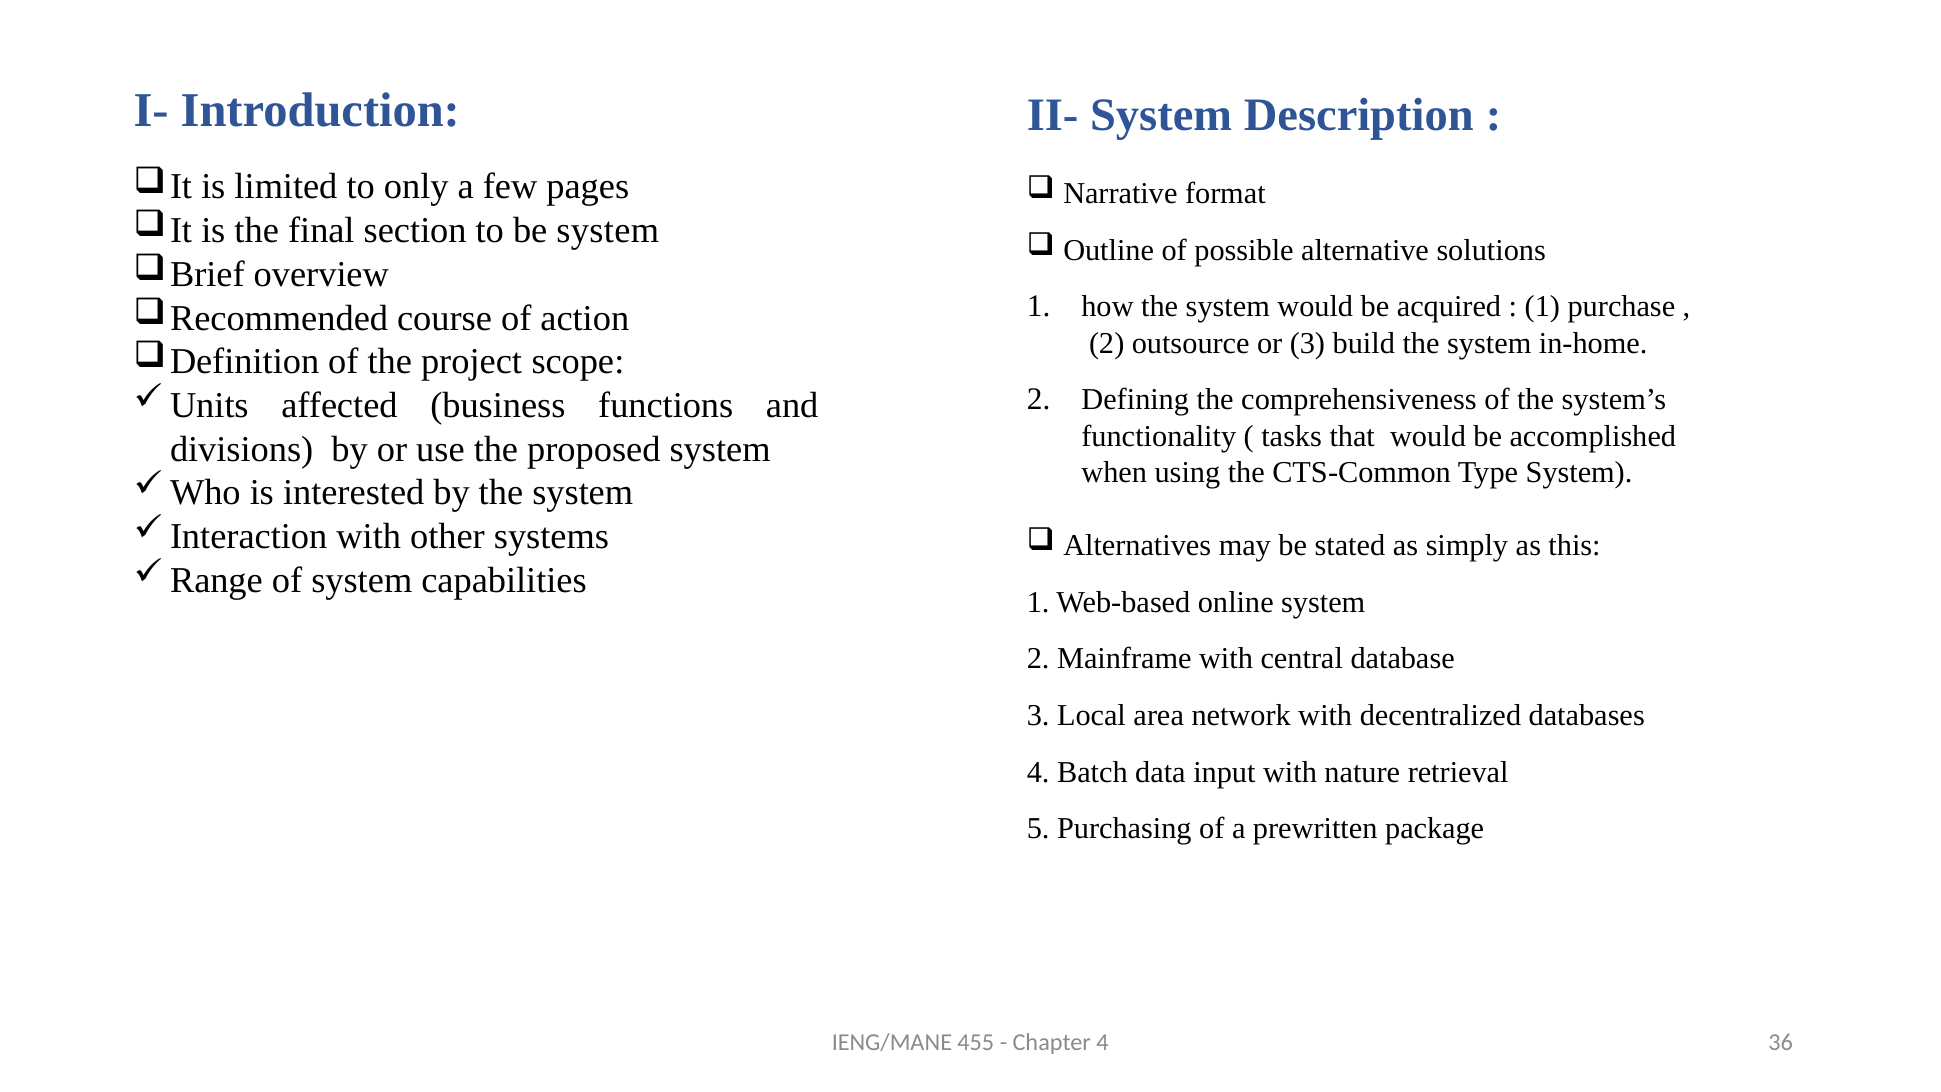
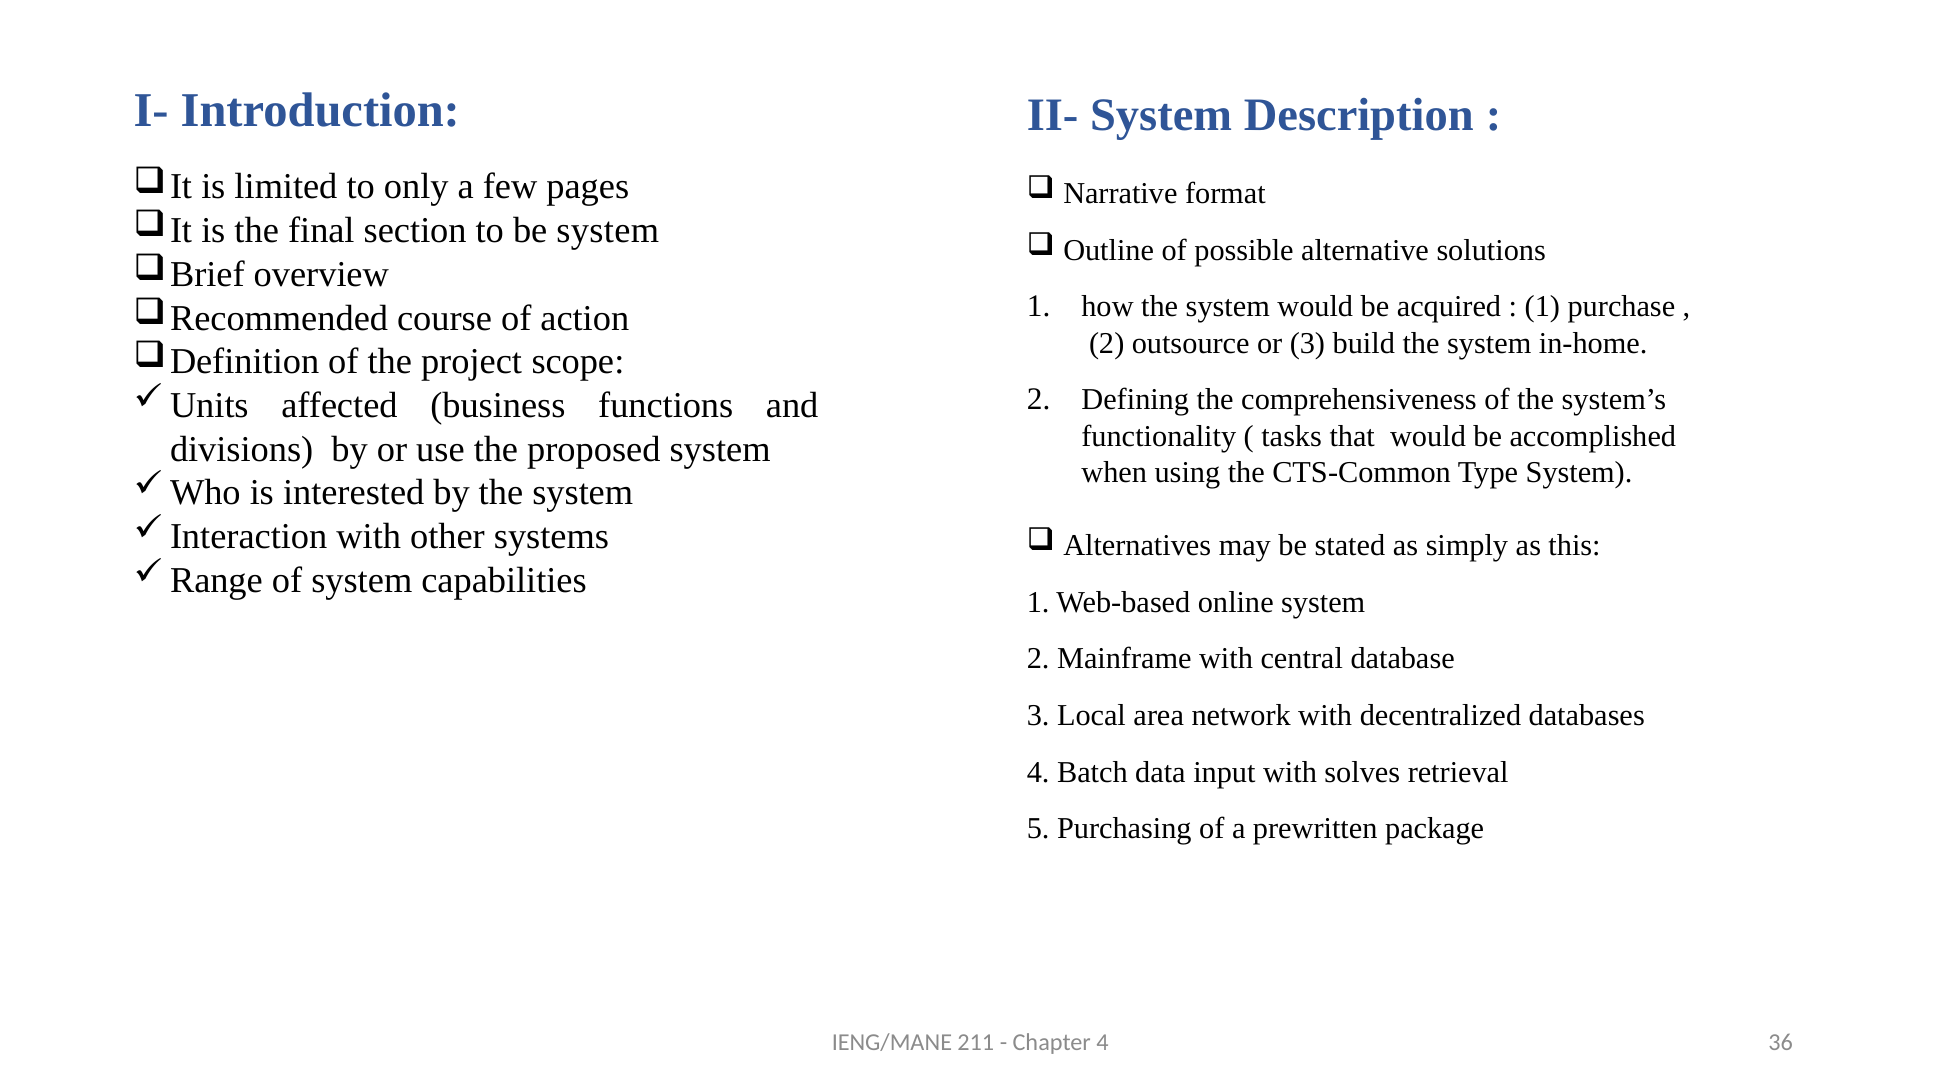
nature: nature -> solves (1362, 772)
455: 455 -> 211 (976, 1042)
